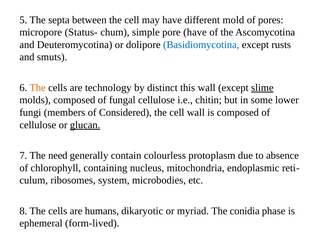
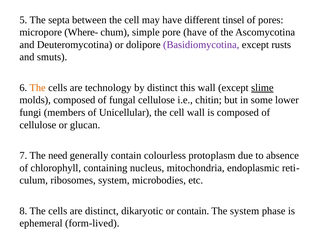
mold: mold -> tinsel (233, 20)
Status-: Status- -> Where- (81, 32)
Basidiomycotina colour: blue -> purple (201, 45)
Considered: Considered -> Unicellular (125, 112)
glucan underline: present -> none (85, 125)
are humans: humans -> distinct (102, 211)
or myriad: myriad -> contain (193, 211)
The conidia: conidia -> system (245, 211)
